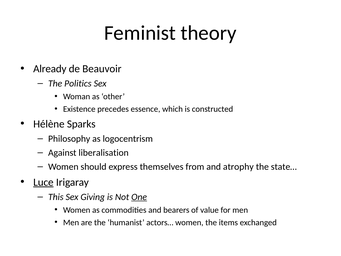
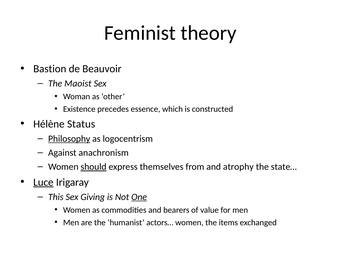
Already: Already -> Bastion (50, 69)
Politics: Politics -> Maoist (78, 83)
Sparks: Sparks -> Status (81, 124)
Philosophy underline: none -> present (69, 139)
liberalisation: liberalisation -> anachronism (104, 153)
should underline: none -> present (94, 167)
